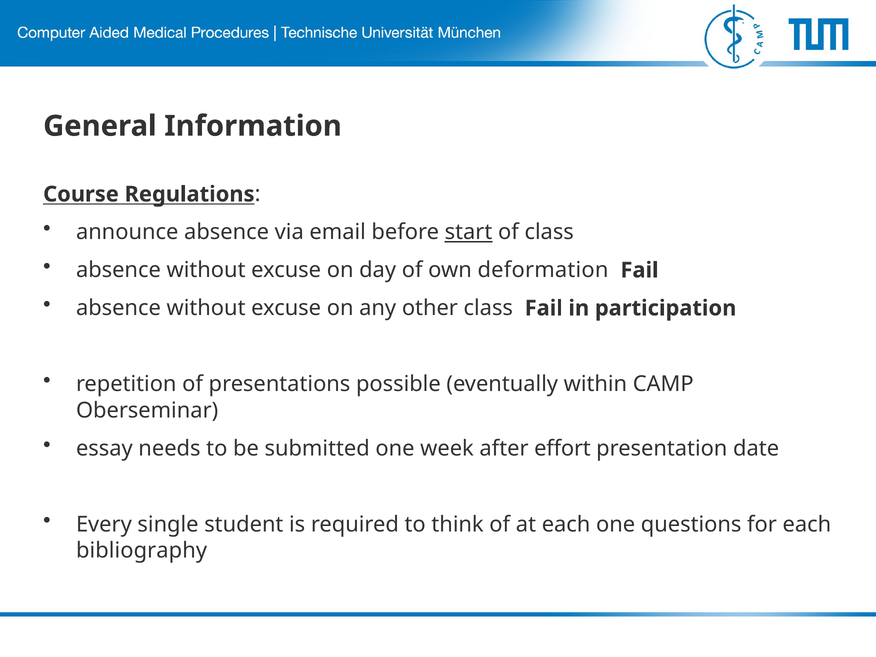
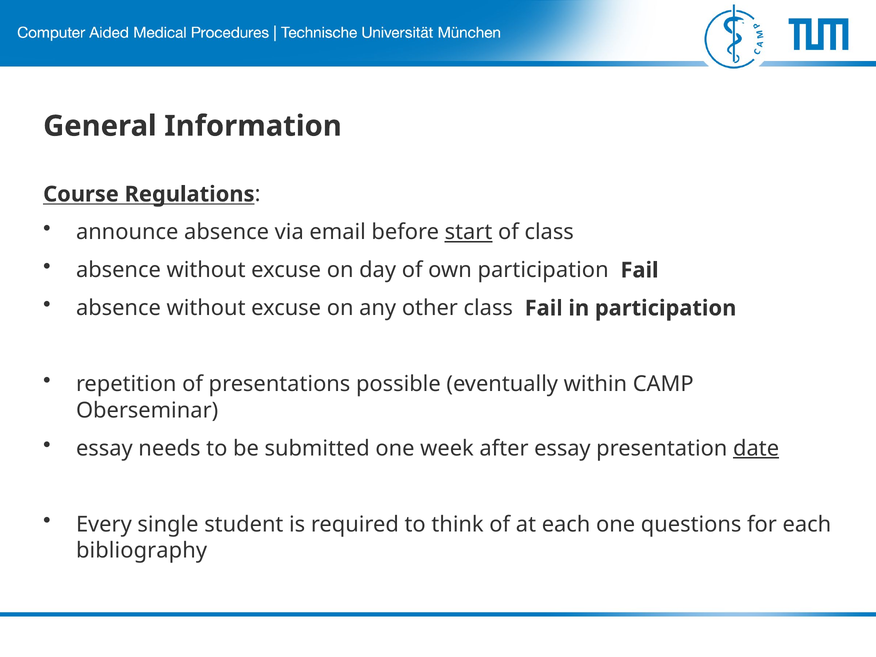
own deformation: deformation -> participation (543, 270)
after effort: effort -> essay (562, 448)
date underline: none -> present (756, 448)
